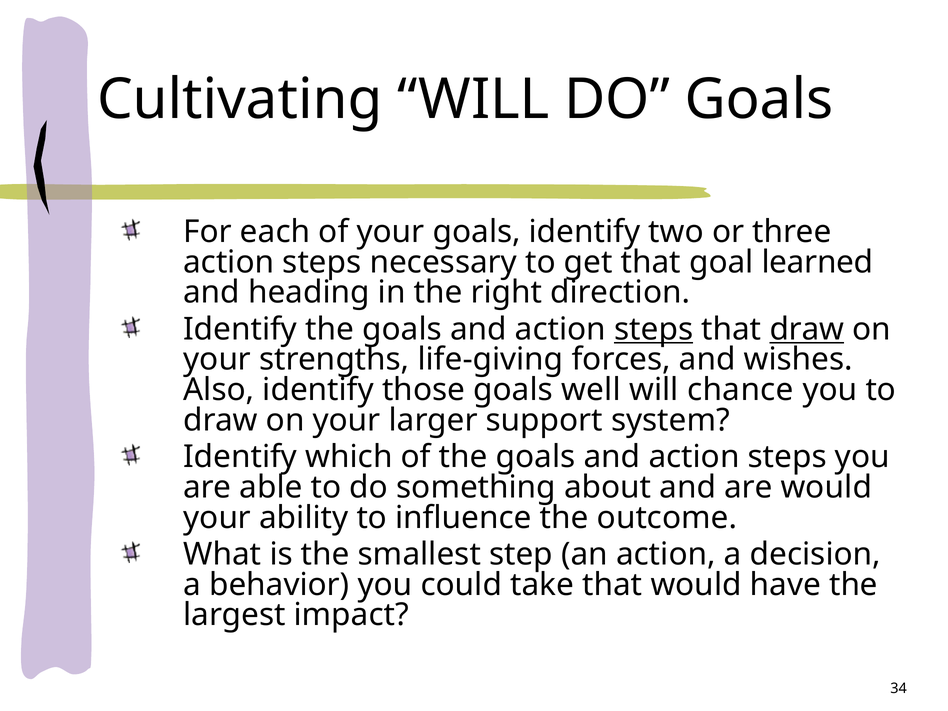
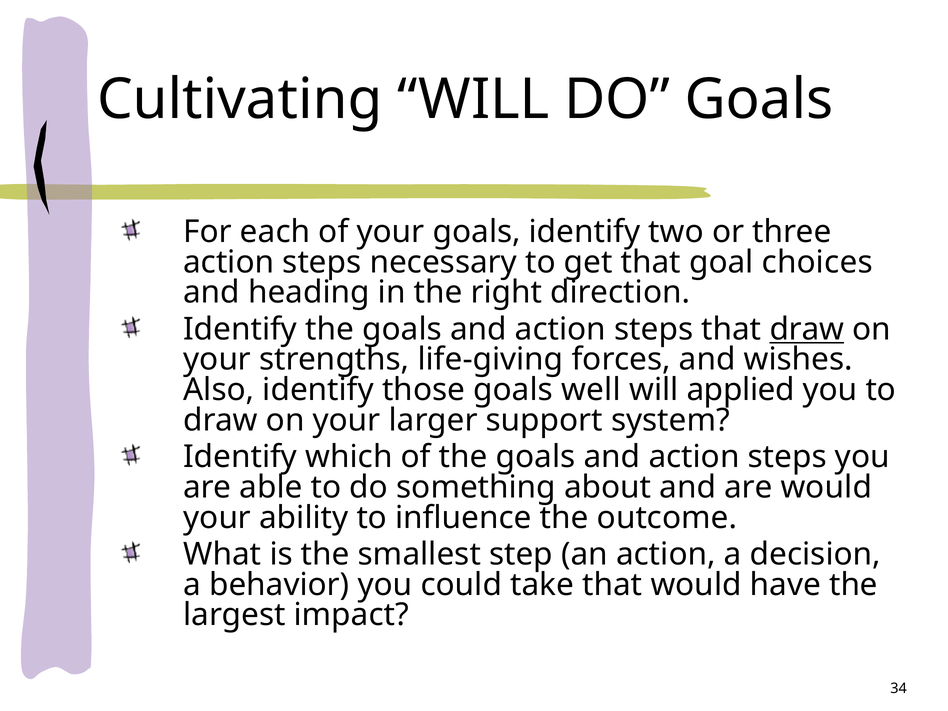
learned: learned -> choices (817, 262)
steps underline: present -> none (654, 329)
chance: chance -> applied (741, 390)
